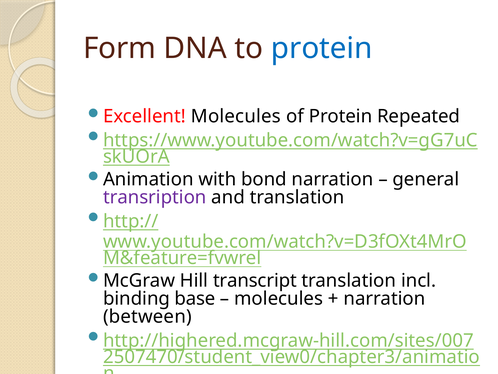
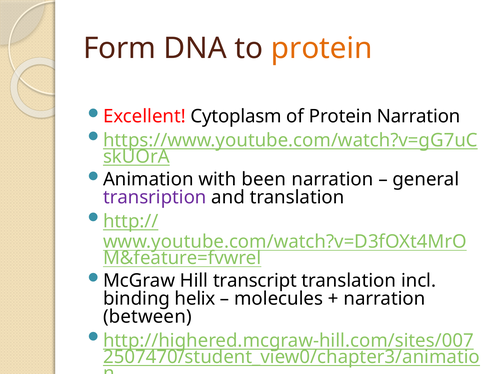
protein colour: blue -> orange (322, 48)
Excellent Molecules: Molecules -> Cytoplasm (236, 116)
Protein Repeated: Repeated -> Narration (419, 116)
bond: bond -> been (264, 179)
base: base -> helix (195, 298)
